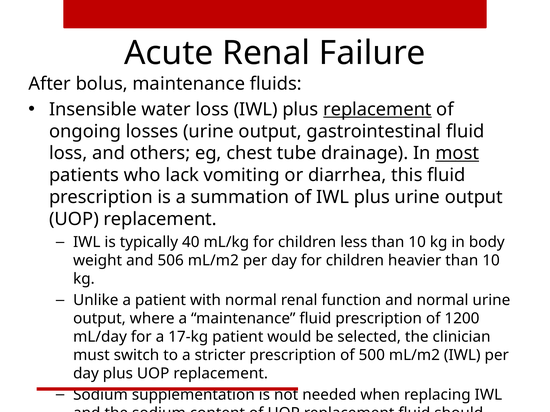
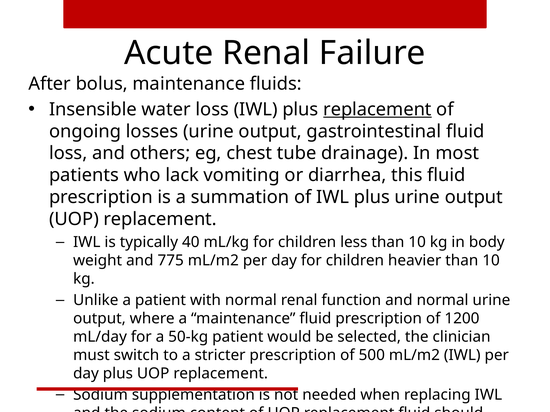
most underline: present -> none (457, 153)
506: 506 -> 775 (171, 261)
17-kg: 17-kg -> 50-kg (188, 337)
